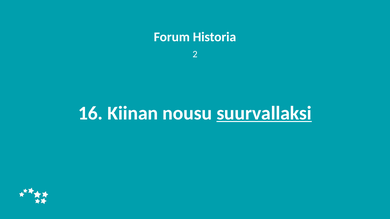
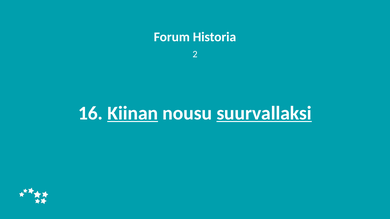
Kiinan underline: none -> present (133, 113)
